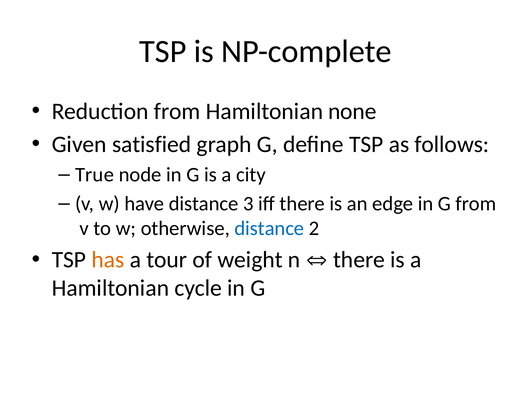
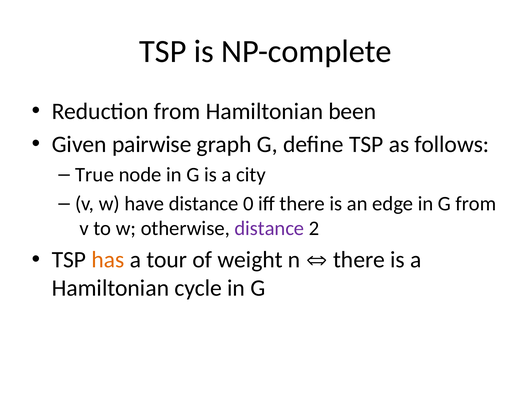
none: none -> been (352, 111)
satisfied: satisfied -> pairwise (152, 144)
3: 3 -> 0 (248, 204)
distance colour: blue -> purple (269, 229)
